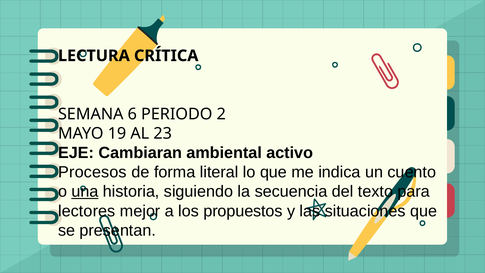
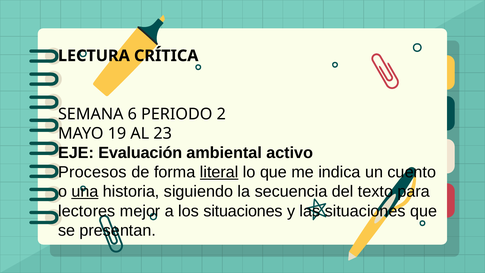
Cambiaran: Cambiaran -> Evaluación (140, 153)
literal underline: none -> present (219, 172)
los propuestos: propuestos -> situaciones (243, 211)
